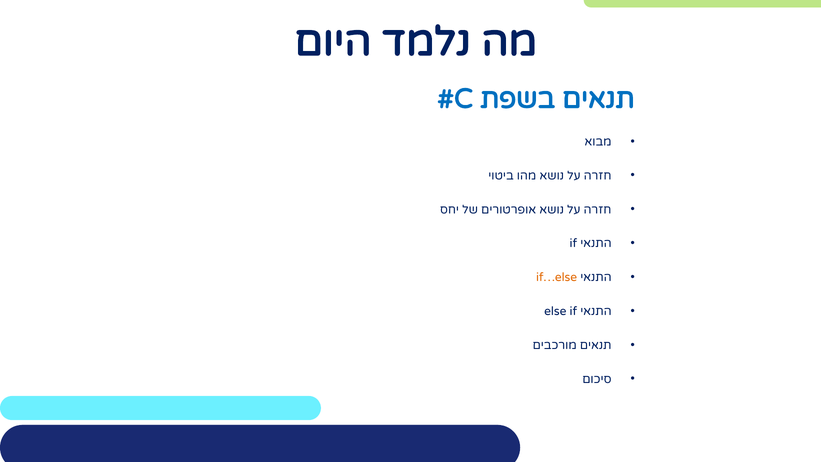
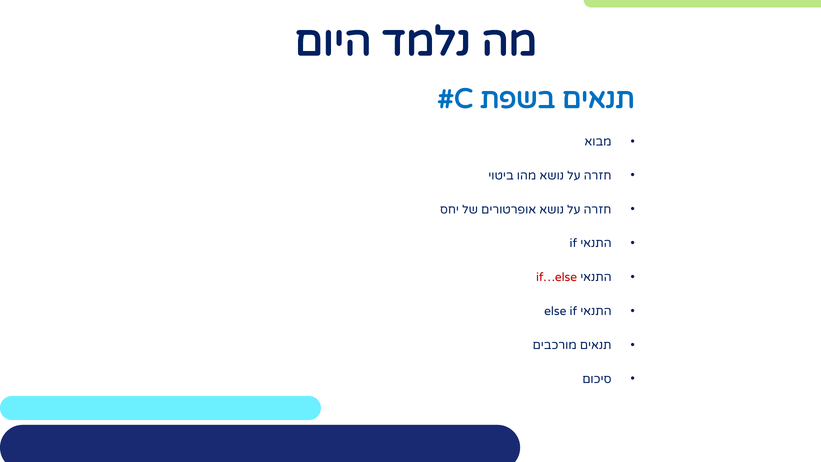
if…else colour: orange -> red (557, 277)
